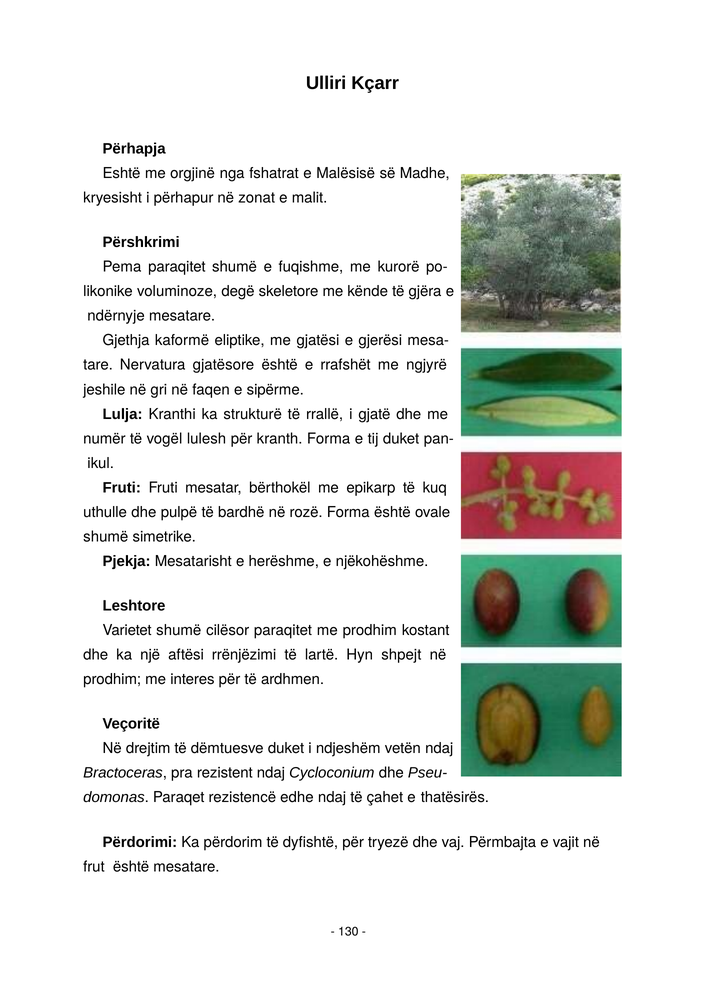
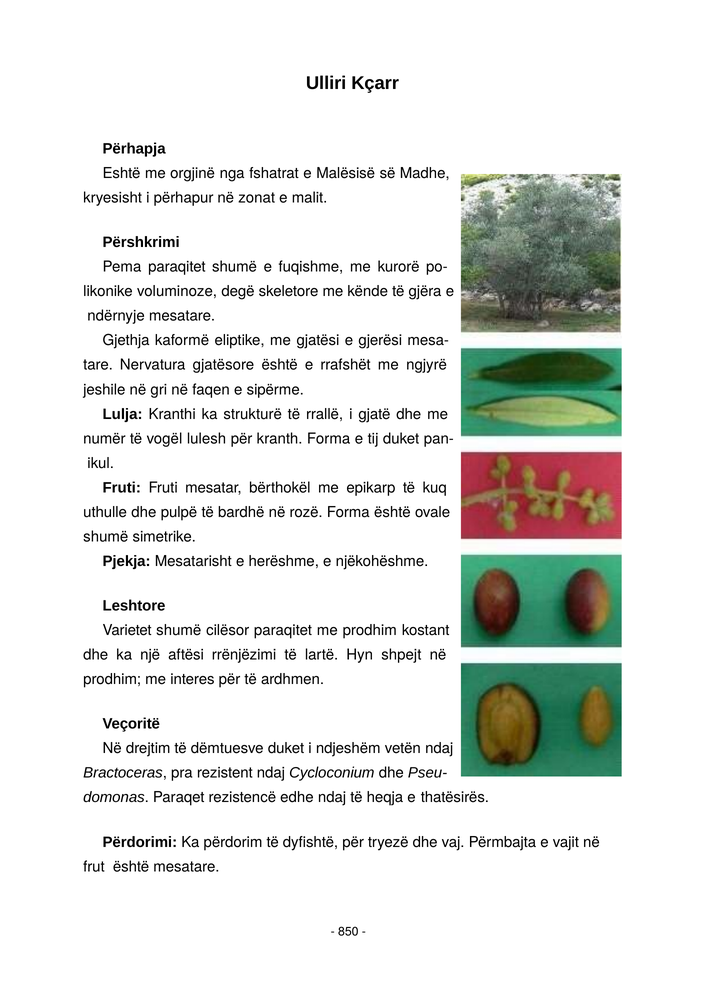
çahet: çahet -> heqja (385, 796)
130: 130 -> 850 (348, 931)
